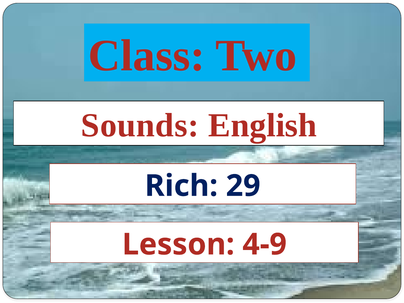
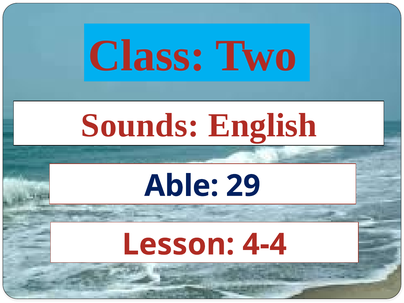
Rich: Rich -> Able (182, 186)
4-9: 4-9 -> 4-4 (265, 244)
